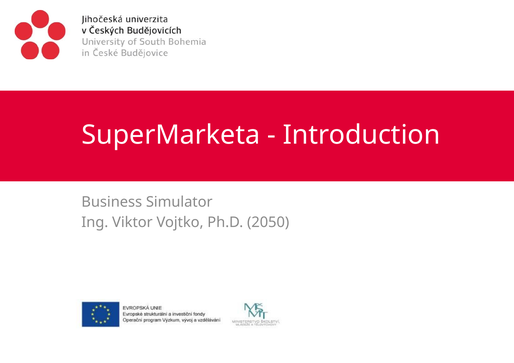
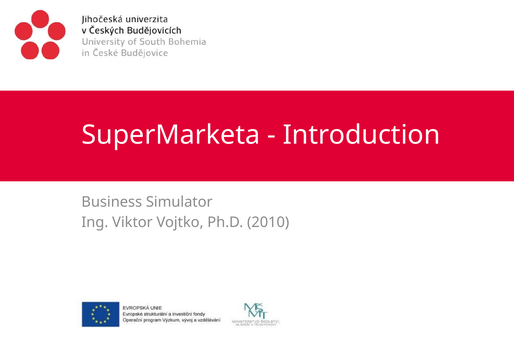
2050: 2050 -> 2010 (268, 223)
